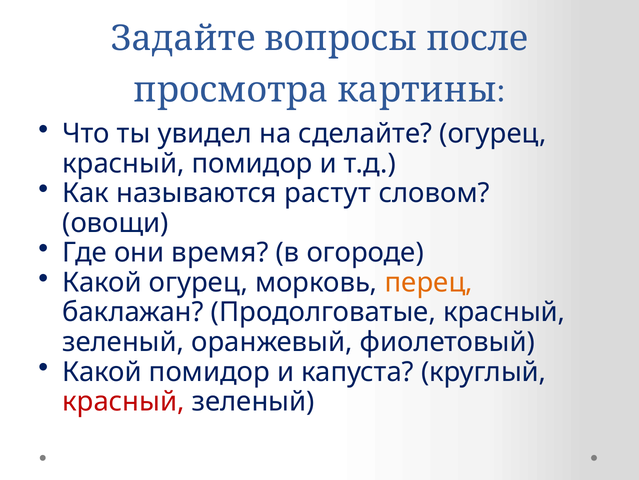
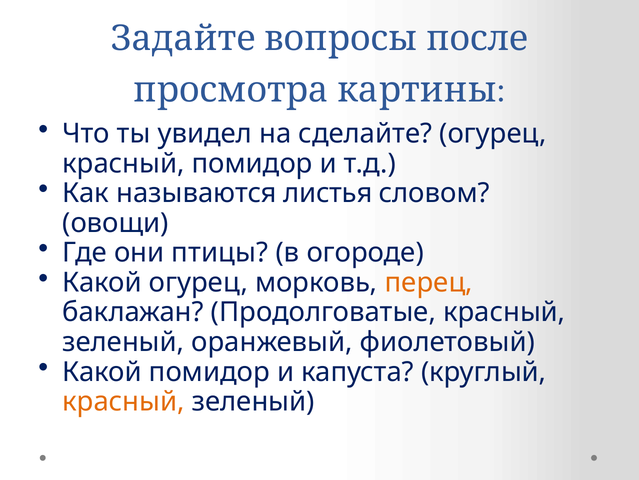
растут: растут -> листья (328, 193)
время: время -> птицы (220, 252)
красный colour: red -> orange (123, 401)
